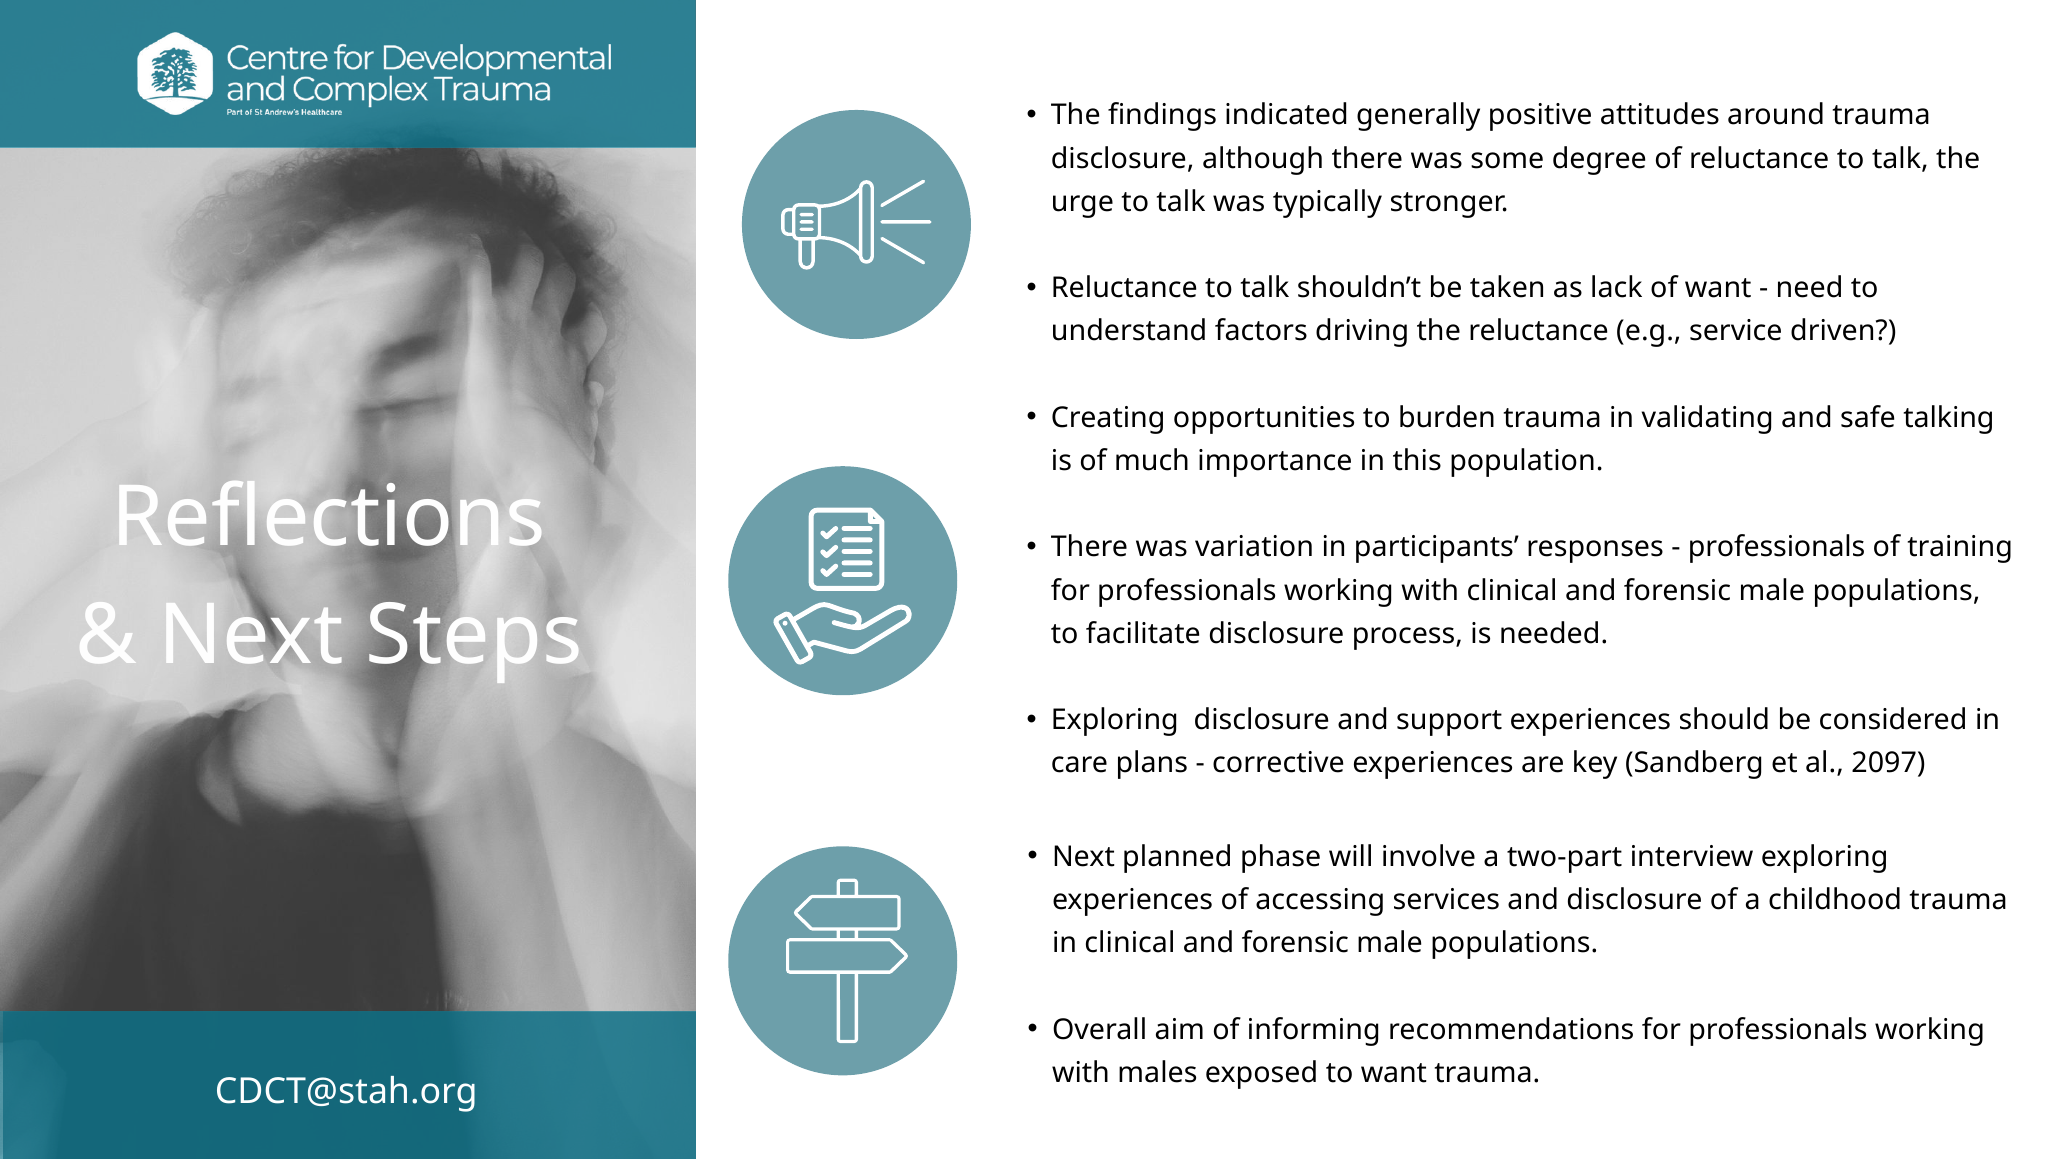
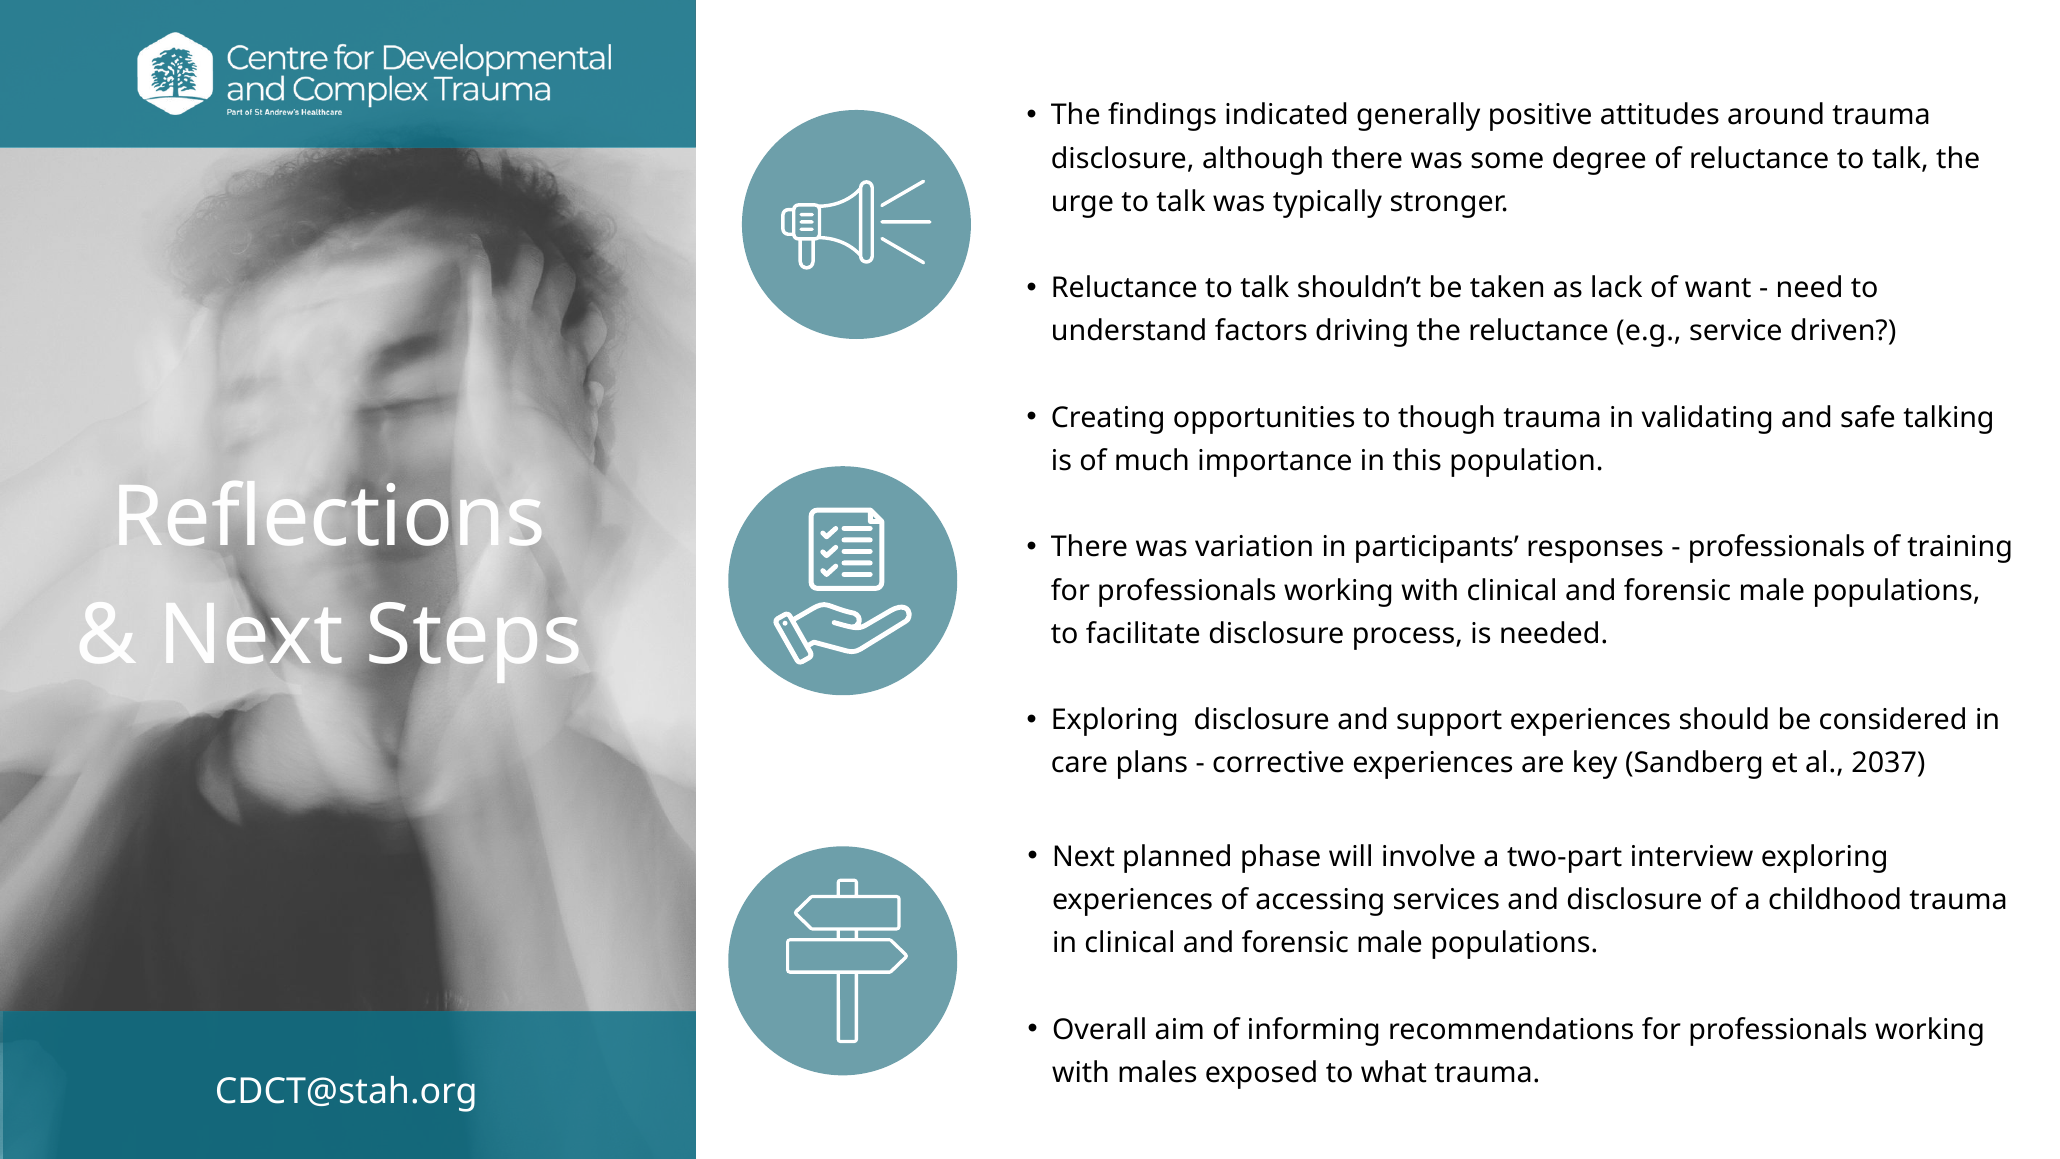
burden: burden -> though (1447, 418)
2097: 2097 -> 2037 (1888, 763)
to want: want -> what (1394, 1073)
